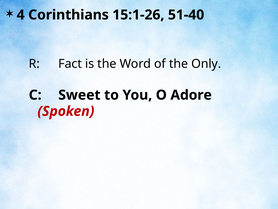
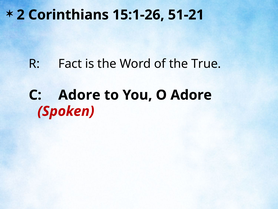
4: 4 -> 2 (21, 15)
51-40: 51-40 -> 51-21 (186, 15)
Only: Only -> True (206, 64)
C Sweet: Sweet -> Adore (79, 95)
